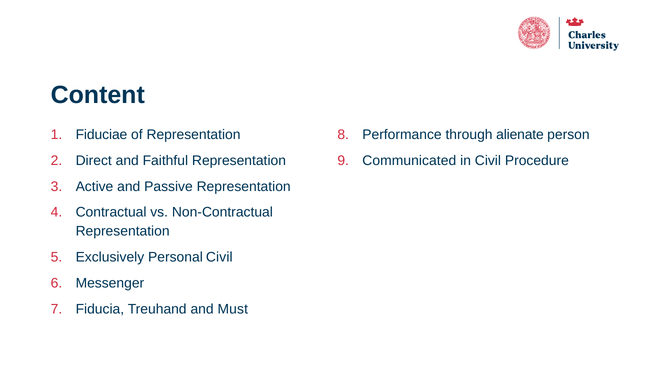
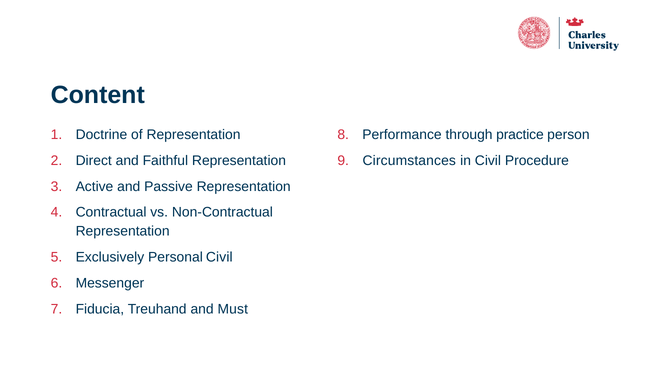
Fiduciae: Fiduciae -> Doctrine (101, 135)
alienate: alienate -> practice (520, 135)
Communicated: Communicated -> Circumstances (409, 161)
